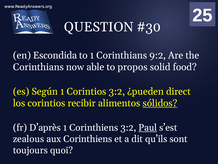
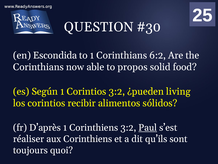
9:2: 9:2 -> 6:2 (158, 55)
direct: direct -> living (178, 91)
sólidos underline: present -> none (160, 103)
zealous: zealous -> réaliser (29, 139)
